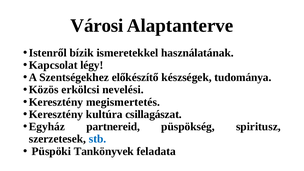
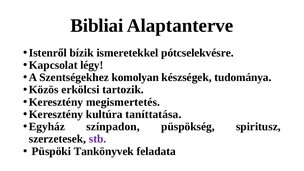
Városi: Városi -> Bibliai (97, 26)
használatának: használatának -> pótcselekvésre (197, 53)
előkészítő: előkészítő -> komolyan (135, 77)
nevelési: nevelési -> tartozik (123, 90)
csillagászat: csillagászat -> taníttatása (153, 114)
partnereid: partnereid -> színpadon (113, 127)
stb colour: blue -> purple (98, 139)
